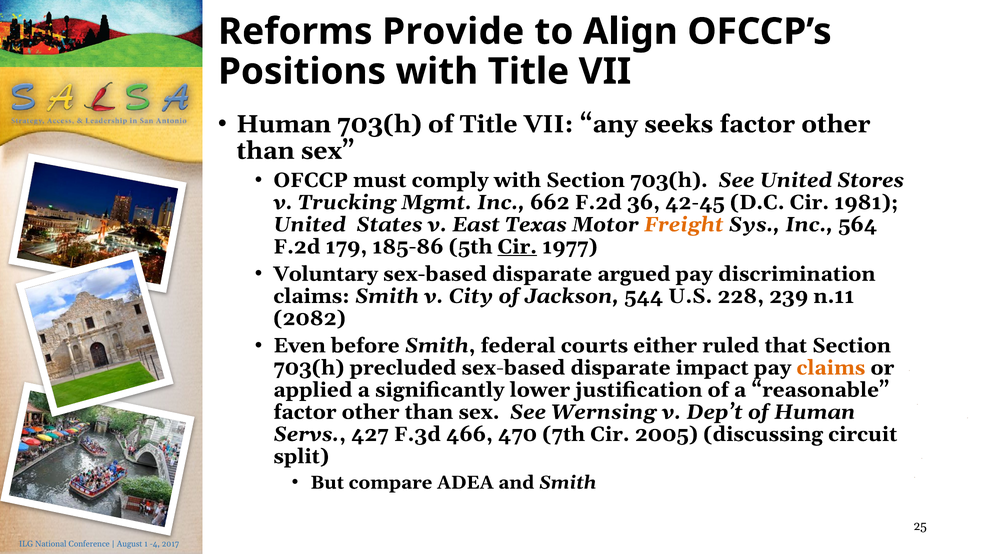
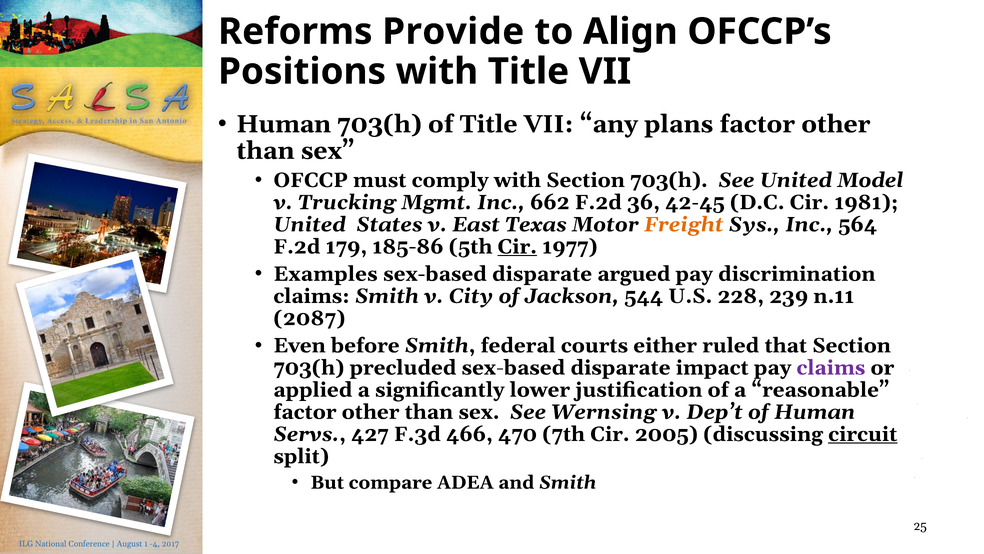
seeks: seeks -> plans (679, 124)
Stores: Stores -> Model (870, 180)
Voluntary: Voluntary -> Examples (326, 274)
2082: 2082 -> 2087 (309, 318)
claims colour: orange -> purple (831, 367)
circuit underline: none -> present (863, 434)
